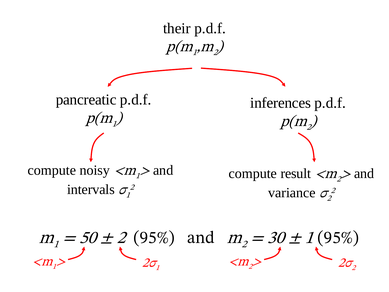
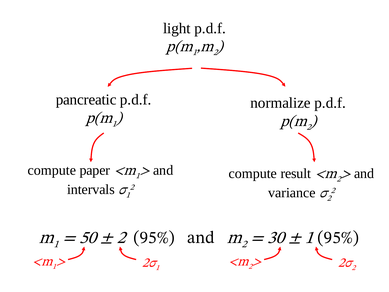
their: their -> light (177, 28)
inferences: inferences -> normalize (281, 103)
noisy: noisy -> paper (95, 170)
